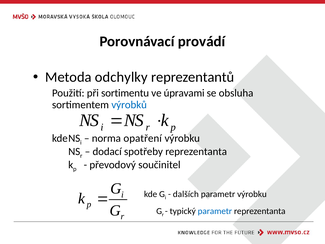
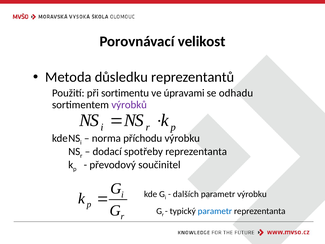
provádí: provádí -> velikost (202, 41)
odchylky: odchylky -> důsledku (121, 77)
obsluha: obsluha -> odhadu (236, 93)
výrobků colour: blue -> purple (129, 105)
opatření: opatření -> příchodu (143, 138)
